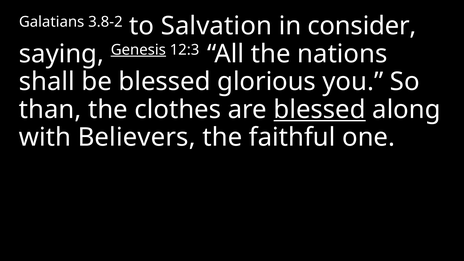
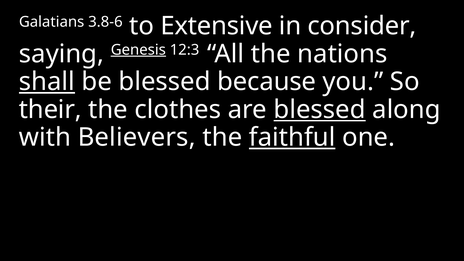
3.8-2: 3.8-2 -> 3.8-6 (105, 22)
Salvation: Salvation -> Extensive (217, 26)
shall underline: none -> present (47, 82)
glorious: glorious -> because (267, 82)
than: than -> their (50, 110)
faithful underline: none -> present (292, 137)
